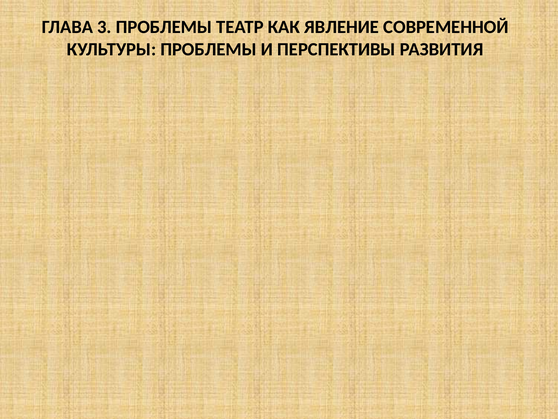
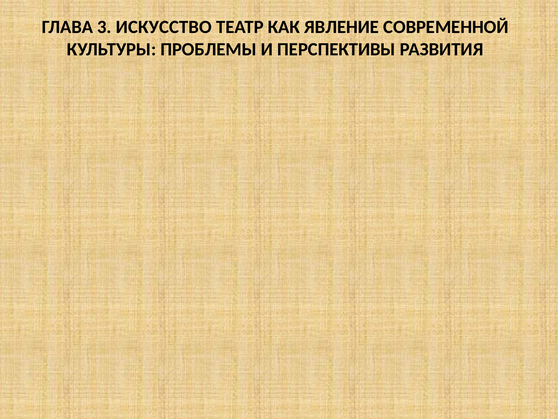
3 ПРОБЛЕМЫ: ПРОБЛЕМЫ -> ИСКУССТВО (164, 27)
